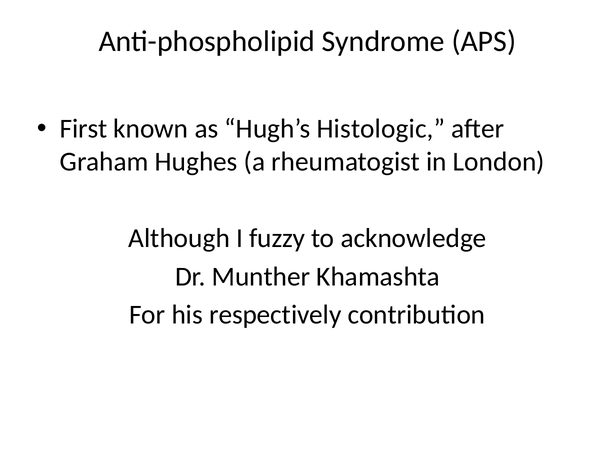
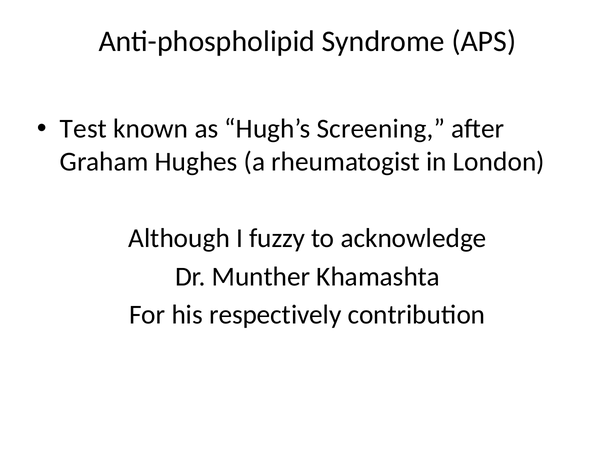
First: First -> Test (84, 129)
Histologic: Histologic -> Screening (381, 129)
